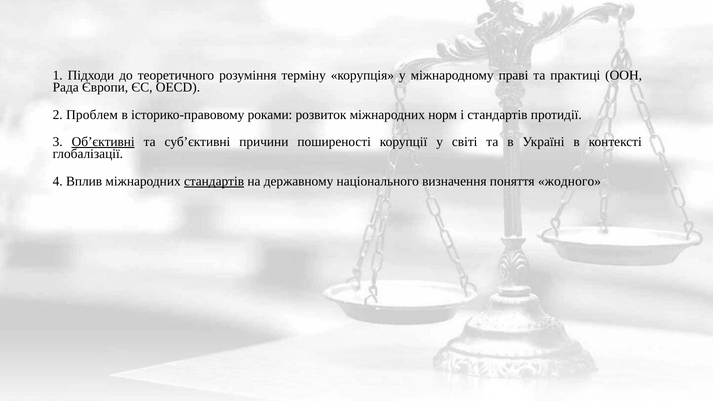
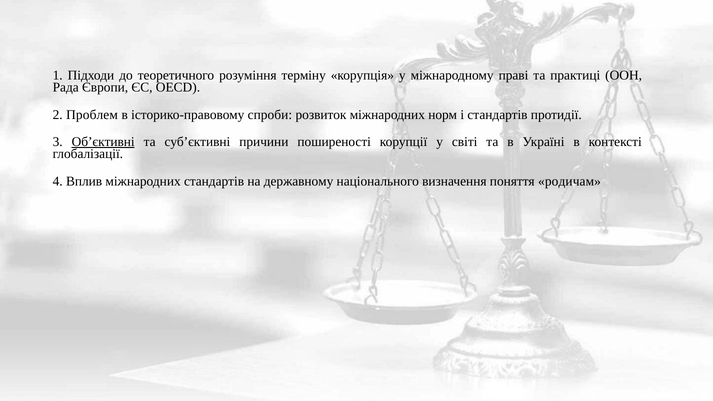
роками: роками -> спроби (270, 115)
стандартів underline: present -> none (214, 181)
жодного: жодного -> родичам (570, 181)
